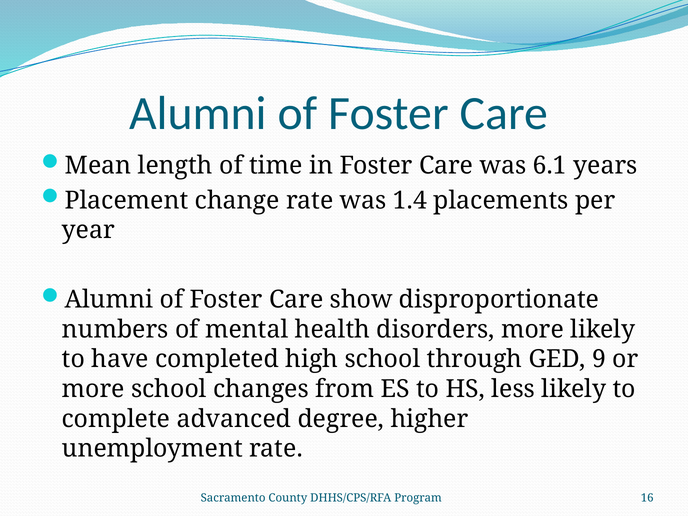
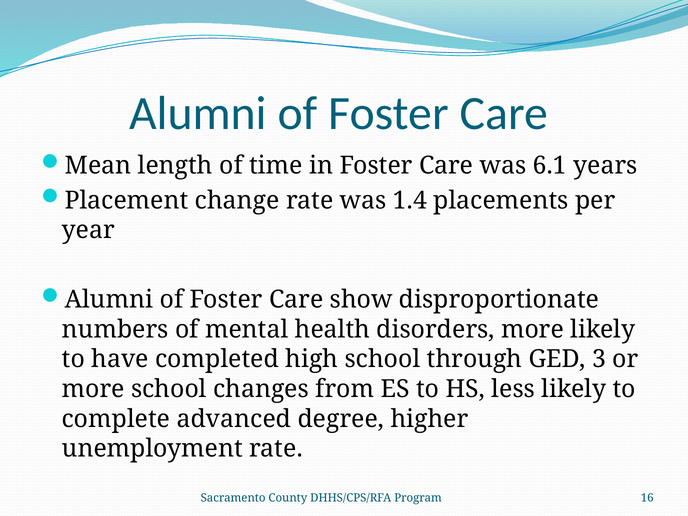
9: 9 -> 3 (599, 359)
